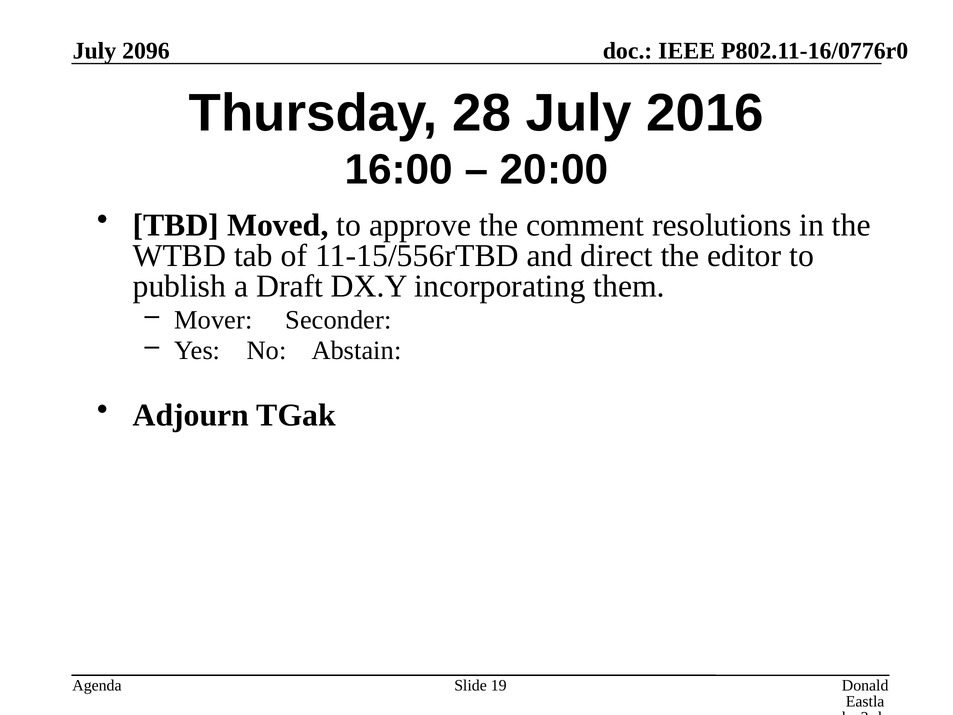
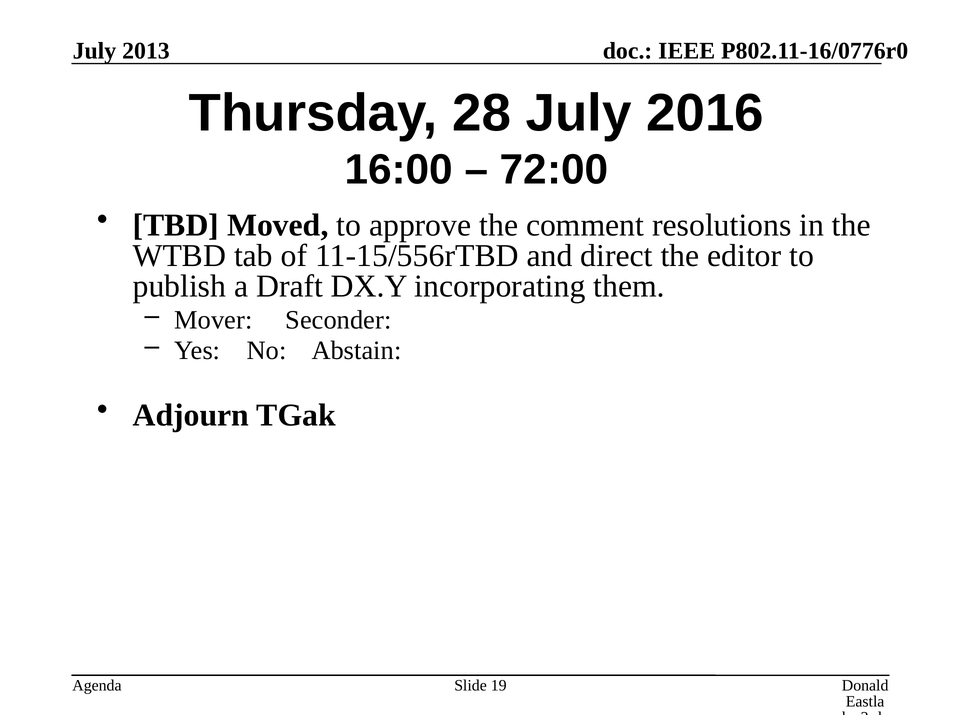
2096: 2096 -> 2013 (146, 51)
20:00: 20:00 -> 72:00 (554, 170)
